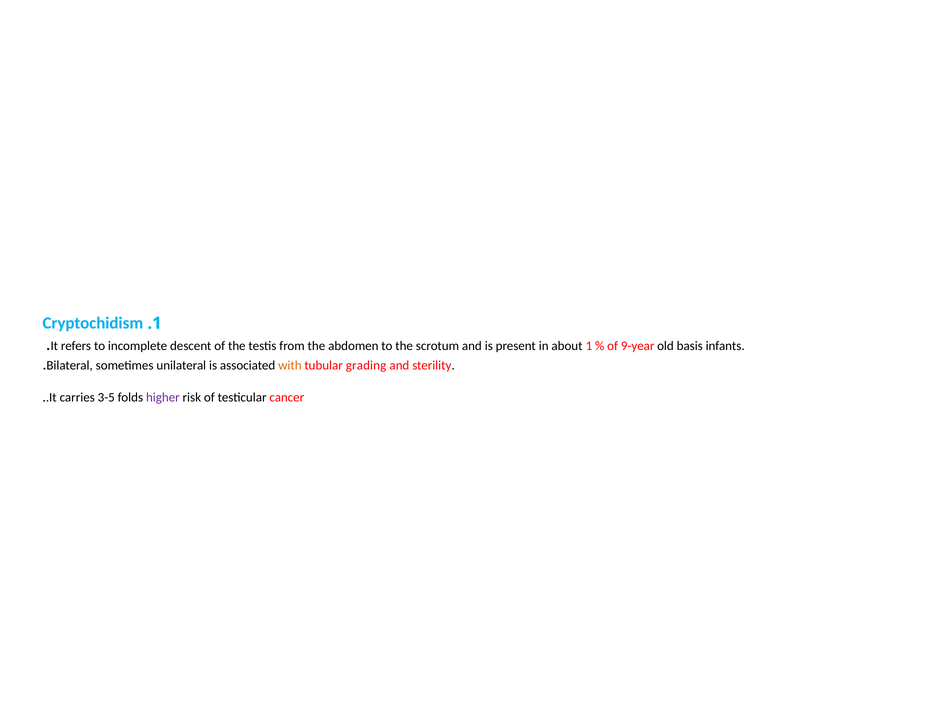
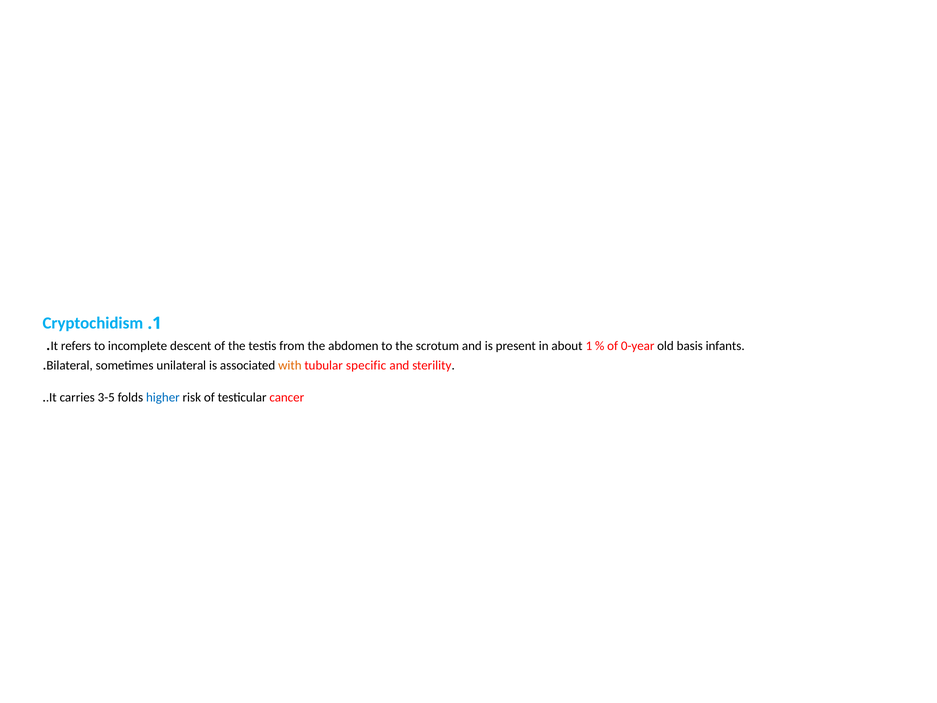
9-year: 9-year -> 0-year (638, 346)
grading: grading -> specific (366, 365)
higher colour: purple -> blue (163, 397)
